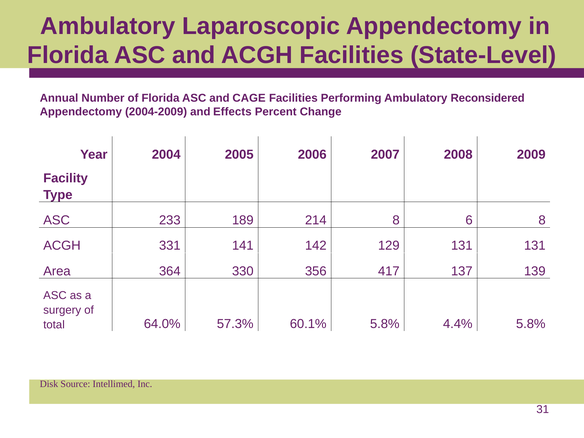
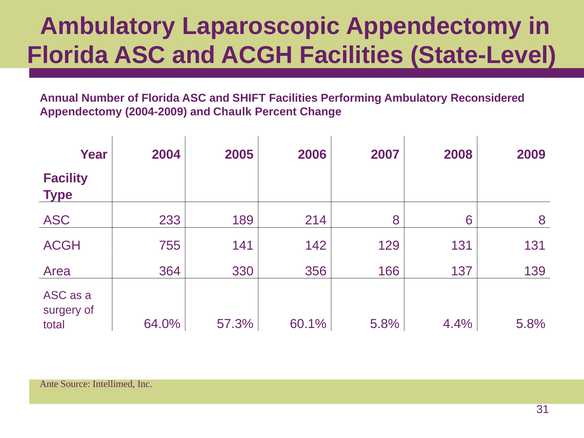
CAGE: CAGE -> SHIFT (249, 98)
Effects: Effects -> Chaulk (232, 112)
331: 331 -> 755 (170, 246)
417: 417 -> 166 (389, 271)
Disk: Disk -> Ante (49, 384)
